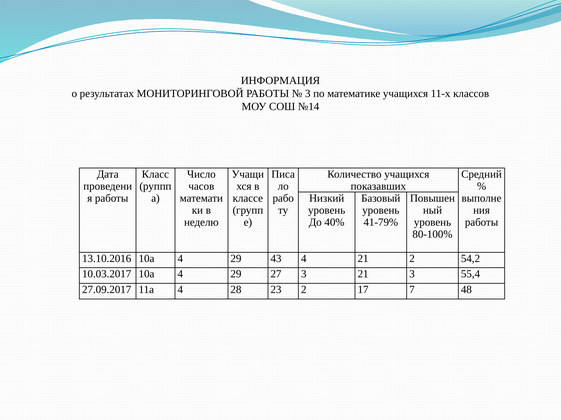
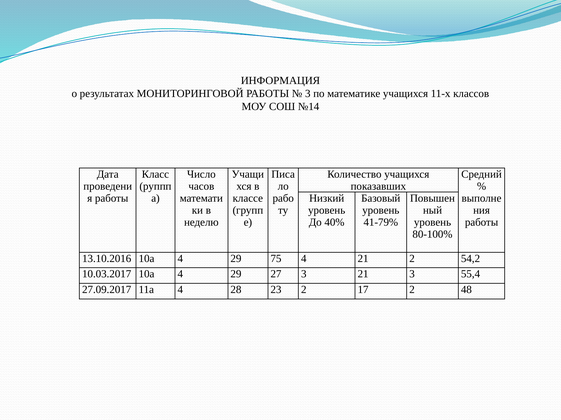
43: 43 -> 75 (276, 259)
17 7: 7 -> 2 (412, 290)
